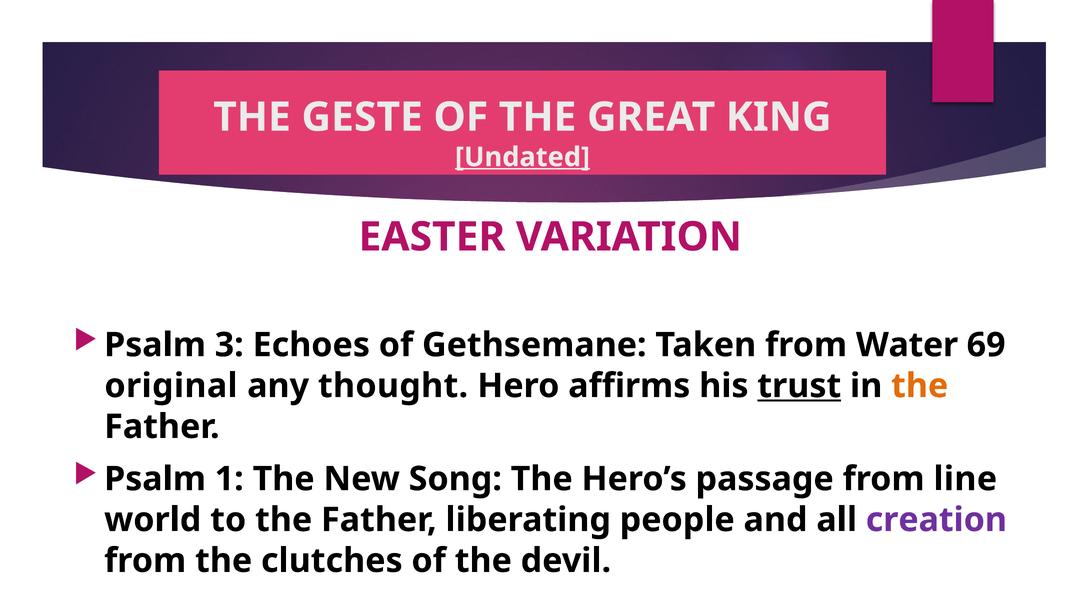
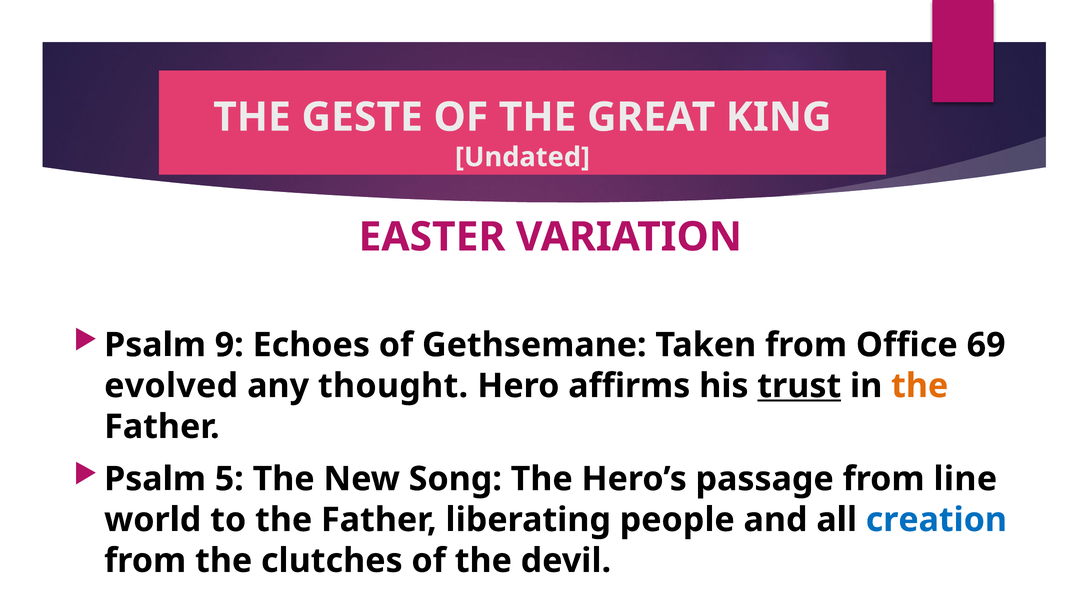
Undated underline: present -> none (522, 157)
3: 3 -> 9 (229, 345)
Water: Water -> Office (907, 345)
original: original -> evolved (171, 386)
1: 1 -> 5 (229, 479)
creation colour: purple -> blue (936, 519)
